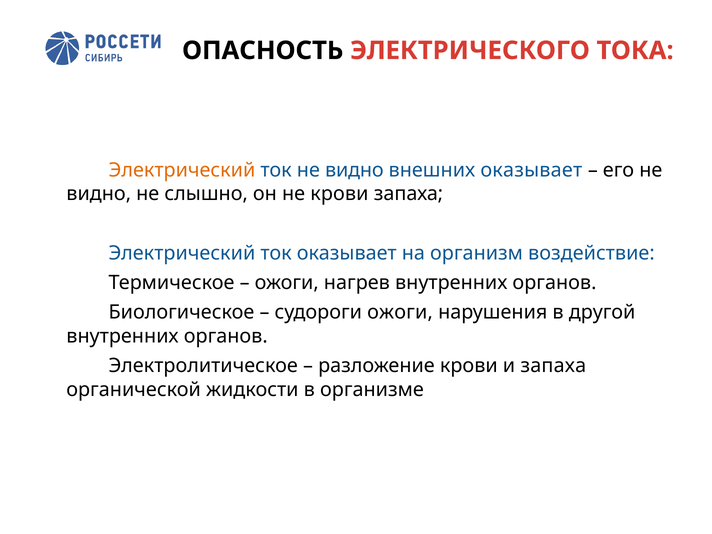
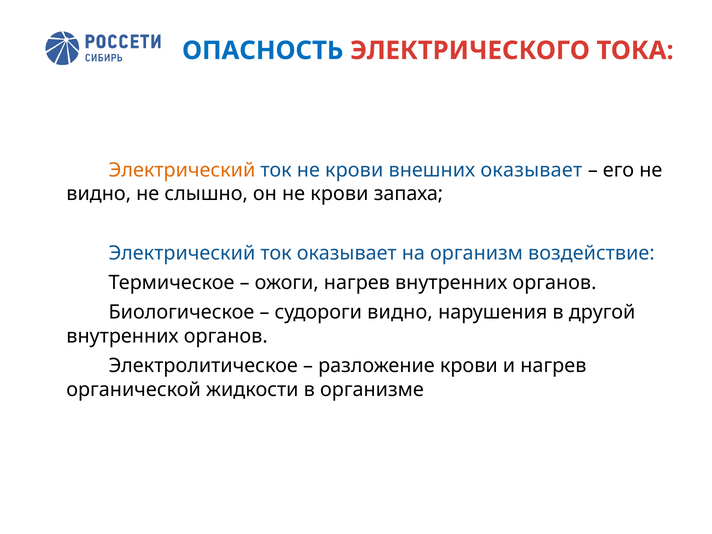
ОПАСНОСТЬ colour: black -> blue (263, 51)
ток не видно: видно -> крови (354, 170)
судороги ожоги: ожоги -> видно (400, 312)
и запаха: запаха -> нагрев (553, 366)
